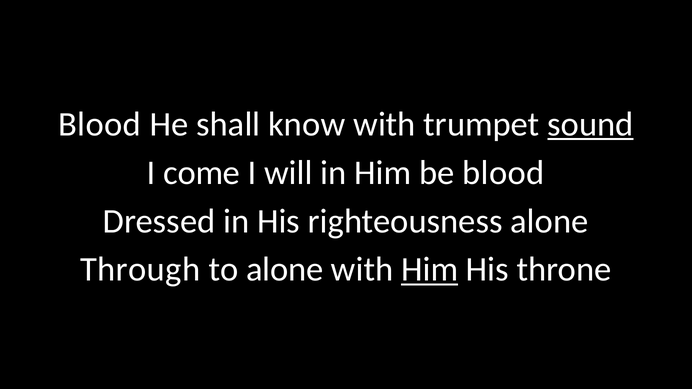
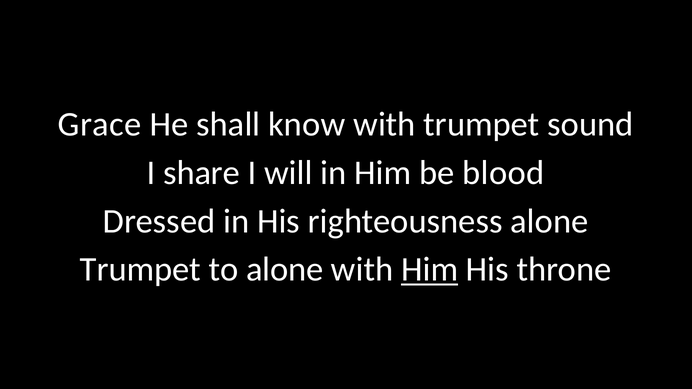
Blood: Blood -> Grace (100, 124)
sound underline: present -> none (590, 124)
come: come -> share (202, 173)
Through: Through -> Trumpet (140, 270)
